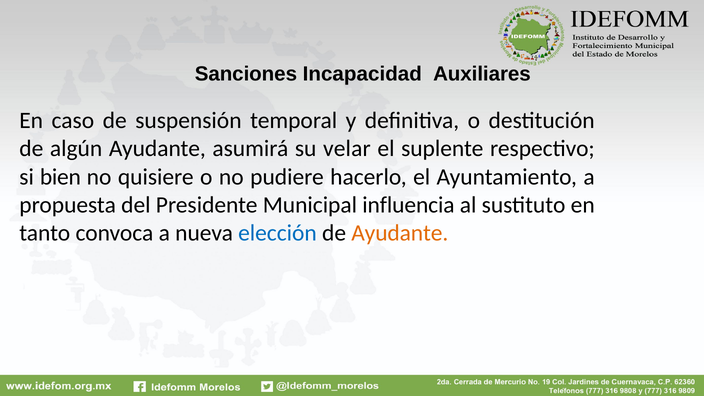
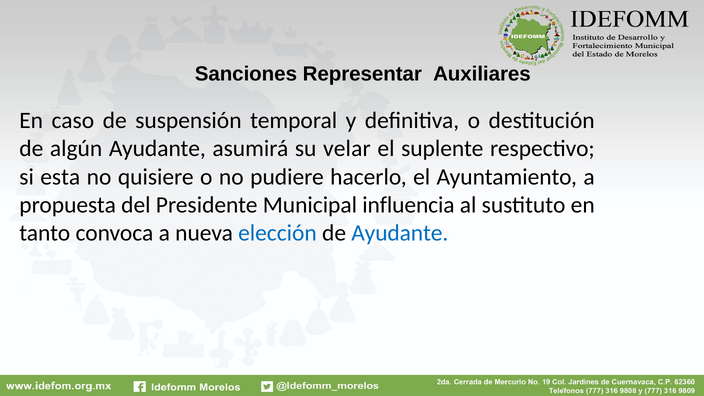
Incapacidad: Incapacidad -> Representar (362, 74)
bien: bien -> esta (60, 177)
Ayudante colour: orange -> blue (400, 233)
